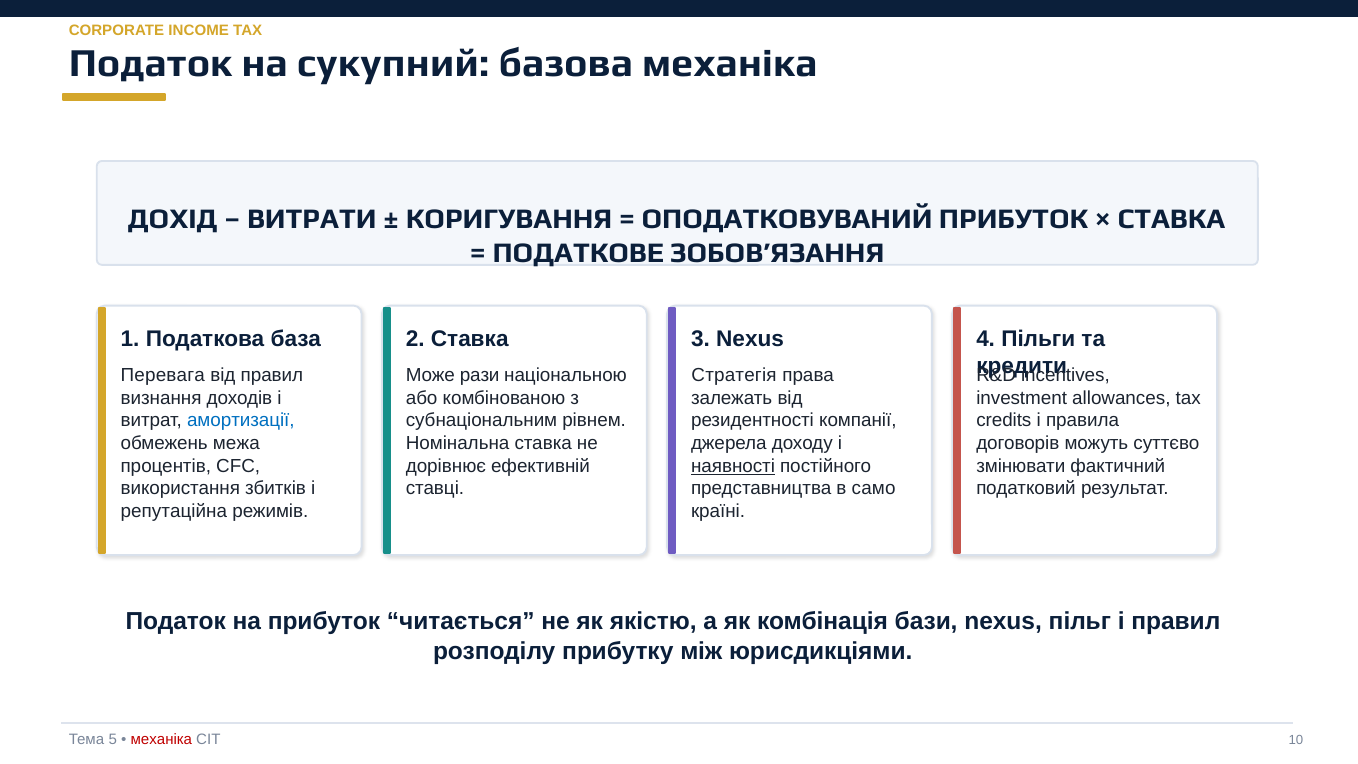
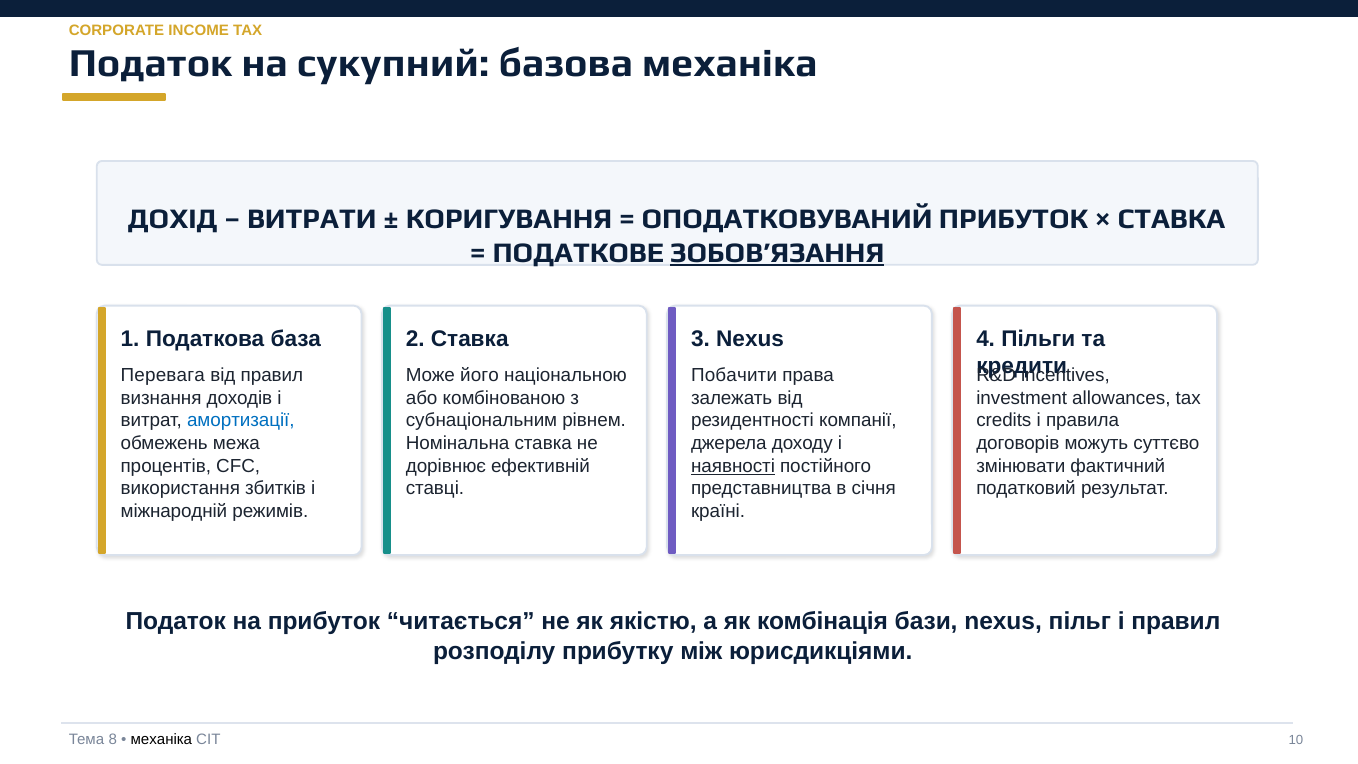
ЗОБОВ’ЯЗАННЯ underline: none -> present (777, 253)
рази: рази -> його (480, 375)
Стратегія: Стратегія -> Побачити (734, 375)
само: само -> січня (874, 489)
репутаційна: репутаційна -> міжнародній (174, 511)
5: 5 -> 8 (113, 740)
механіка colour: red -> black (161, 740)
